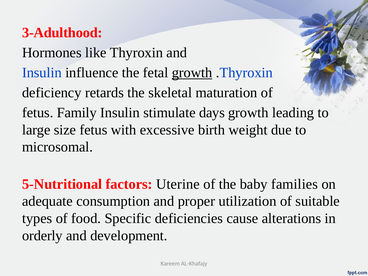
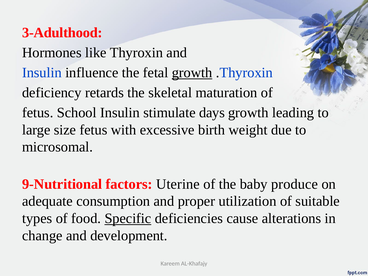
Family: Family -> School (77, 113)
5-Nutritional: 5-Nutritional -> 9-Nutritional (62, 184)
families: families -> produce (294, 184)
Specific underline: none -> present (128, 218)
orderly: orderly -> change (42, 236)
